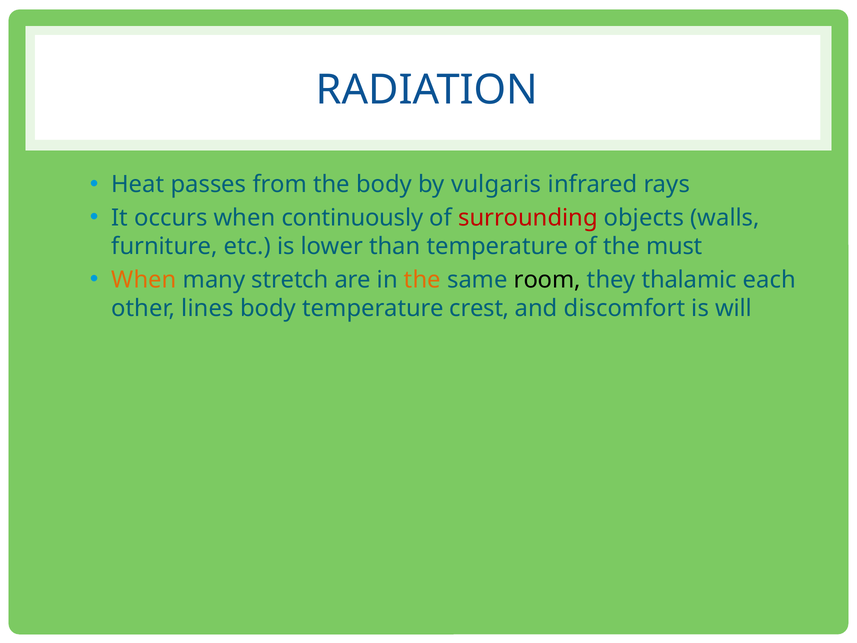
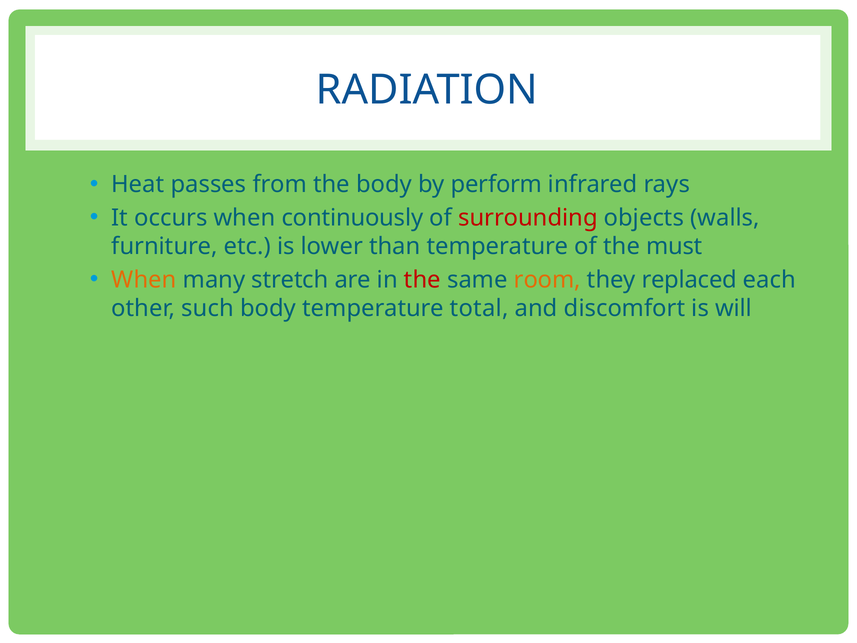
vulgaris: vulgaris -> perform (496, 184)
the colour: orange -> red (422, 280)
room colour: black -> orange (547, 280)
thalamic: thalamic -> replaced (689, 280)
lines: lines -> such (208, 308)
crest: crest -> total (479, 308)
